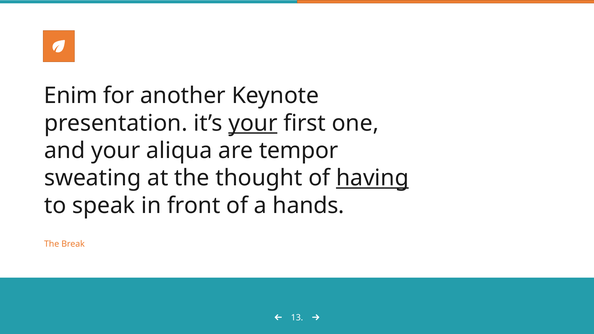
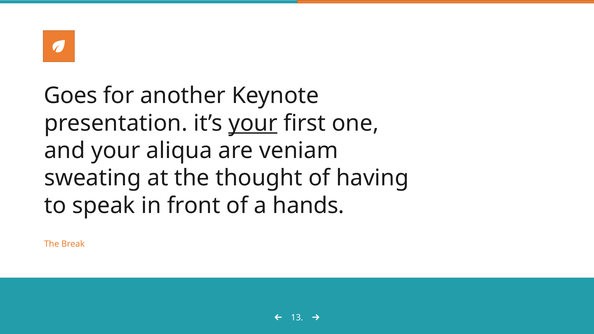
Enim: Enim -> Goes (71, 96)
tempor: tempor -> veniam (299, 151)
having underline: present -> none (372, 178)
